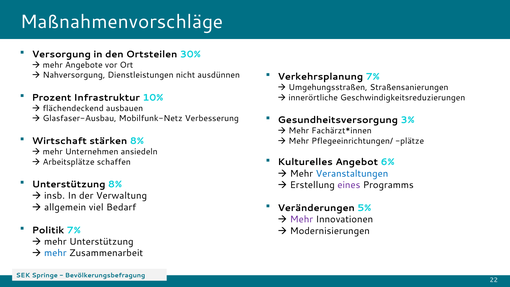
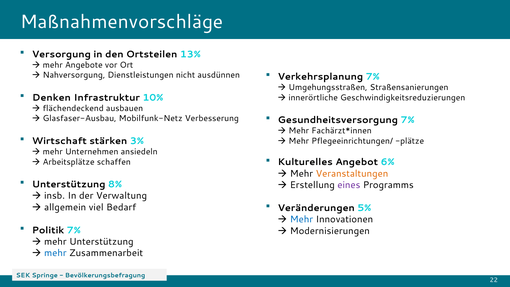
30%: 30% -> 13% (190, 54)
Prozent: Prozent -> Denken (51, 98)
Gesundheitsversorgung 3%: 3% -> 7% (408, 120)
stärken 8%: 8% -> 3% (137, 141)
Veranstaltungen colour: blue -> orange (352, 173)
Mehr colour: purple -> blue (301, 219)
